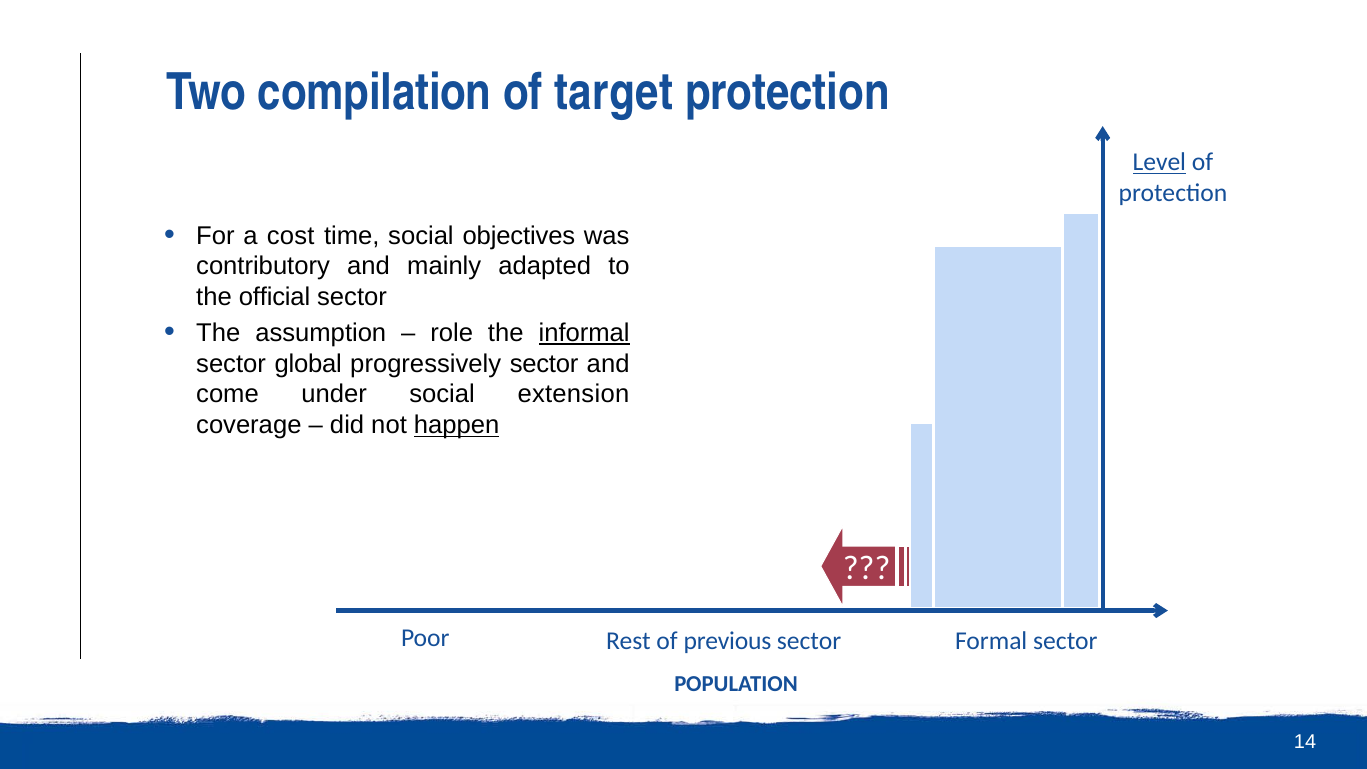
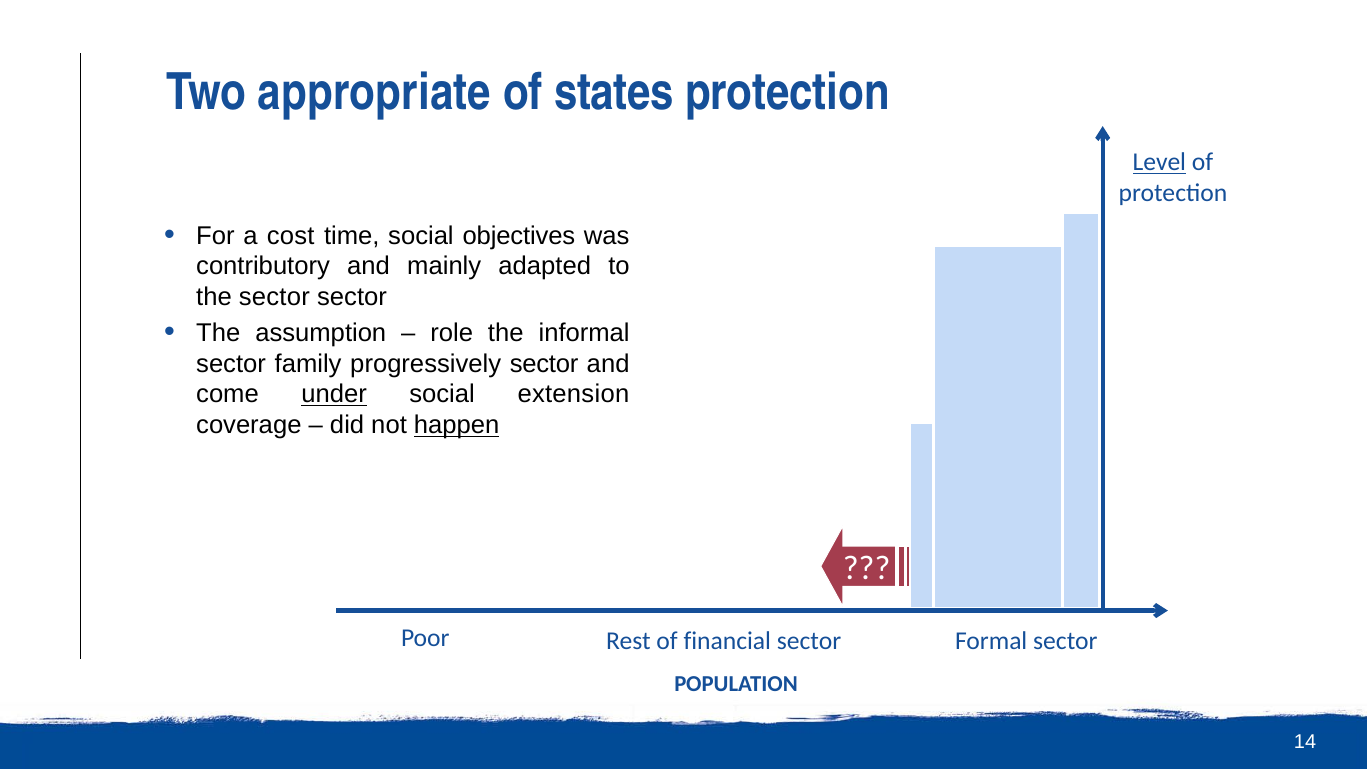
compilation: compilation -> appropriate (375, 93)
target: target -> states (614, 93)
the official: official -> sector (274, 297)
informal underline: present -> none (584, 333)
global: global -> family (308, 364)
under underline: none -> present (334, 394)
previous: previous -> financial (727, 641)
